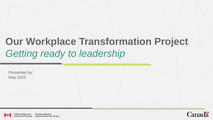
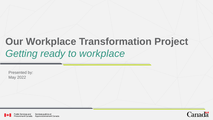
to leadership: leadership -> workplace (102, 54)
